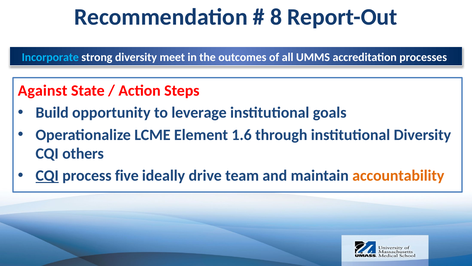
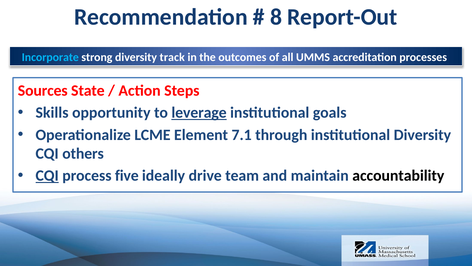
meet: meet -> track (172, 57)
Against: Against -> Sources (43, 91)
Build: Build -> Skills (52, 113)
leverage underline: none -> present (199, 113)
1.6: 1.6 -> 7.1 (242, 135)
accountability colour: orange -> black (398, 175)
